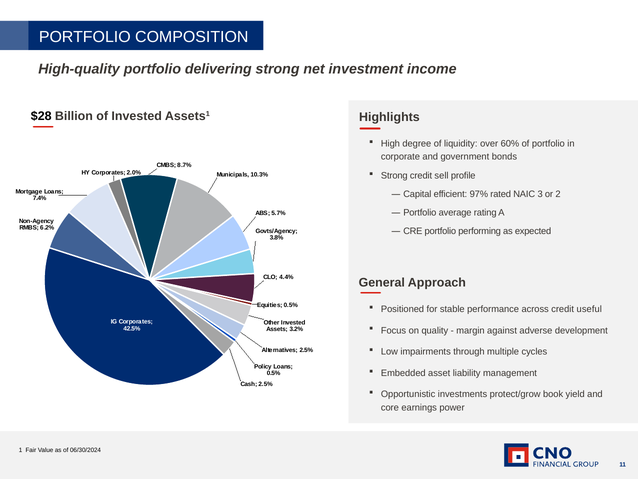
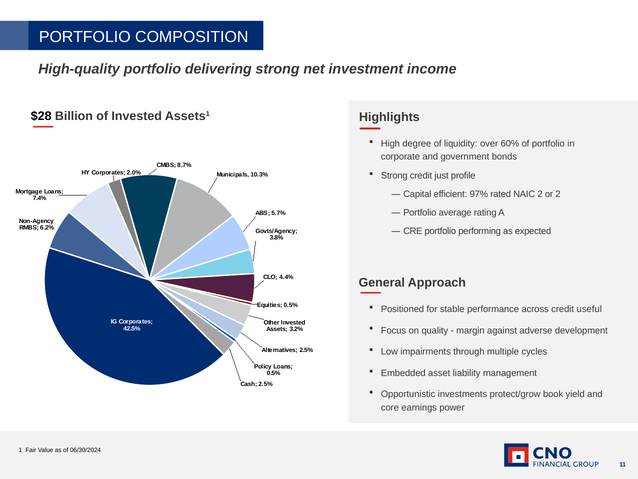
sell: sell -> just (442, 175)
NAIC 3: 3 -> 2 (540, 194)
